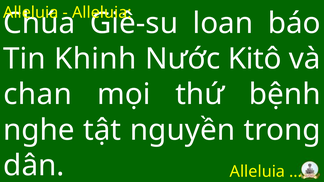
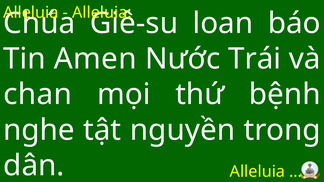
Khinh: Khinh -> Amen (95, 59)
Kitô: Kitô -> Trái (255, 59)
